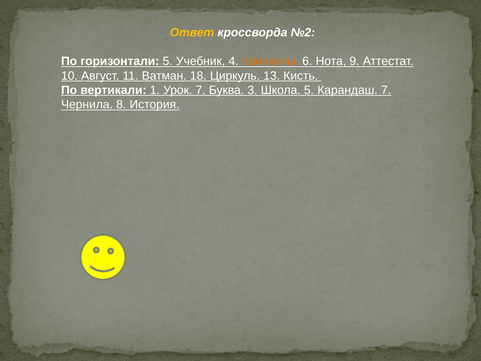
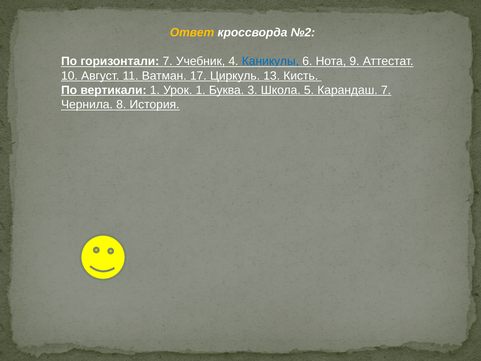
горизонтали 5: 5 -> 7 (168, 61)
Каникулы colour: orange -> blue (270, 61)
18: 18 -> 17 (198, 76)
Урок 7: 7 -> 1 (201, 90)
